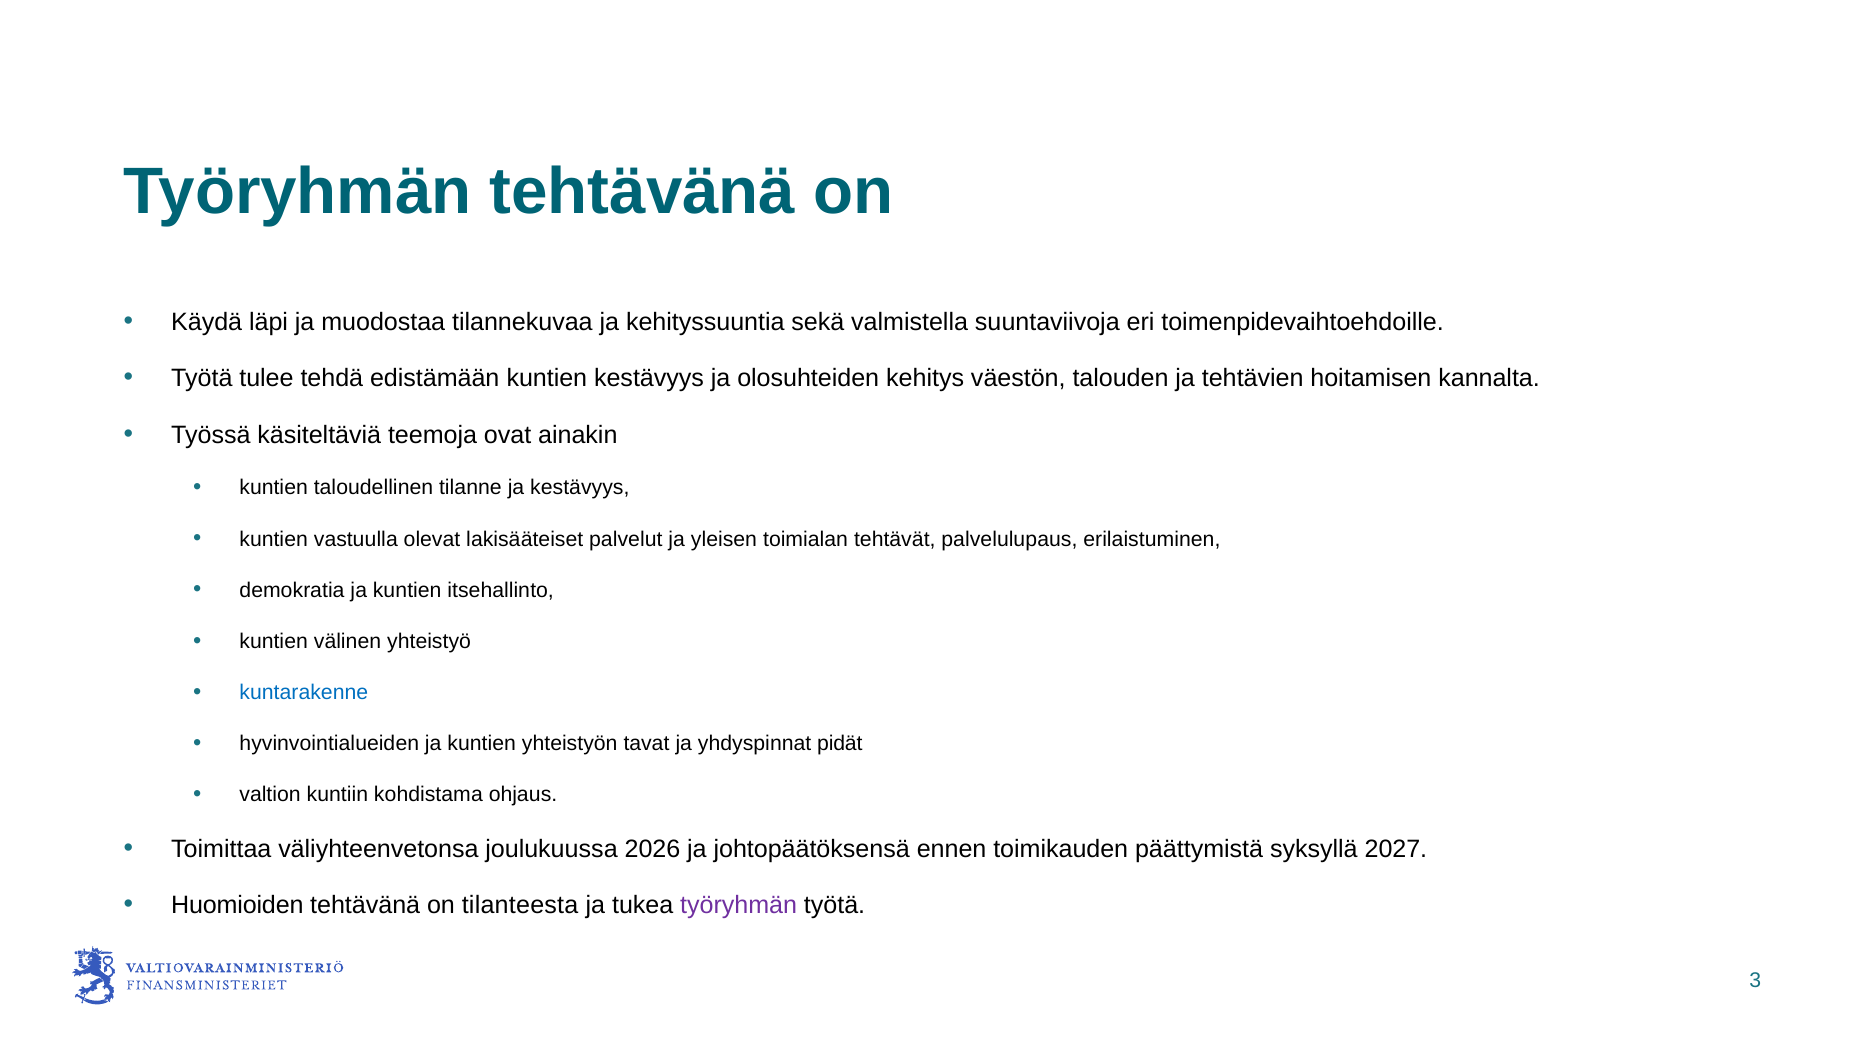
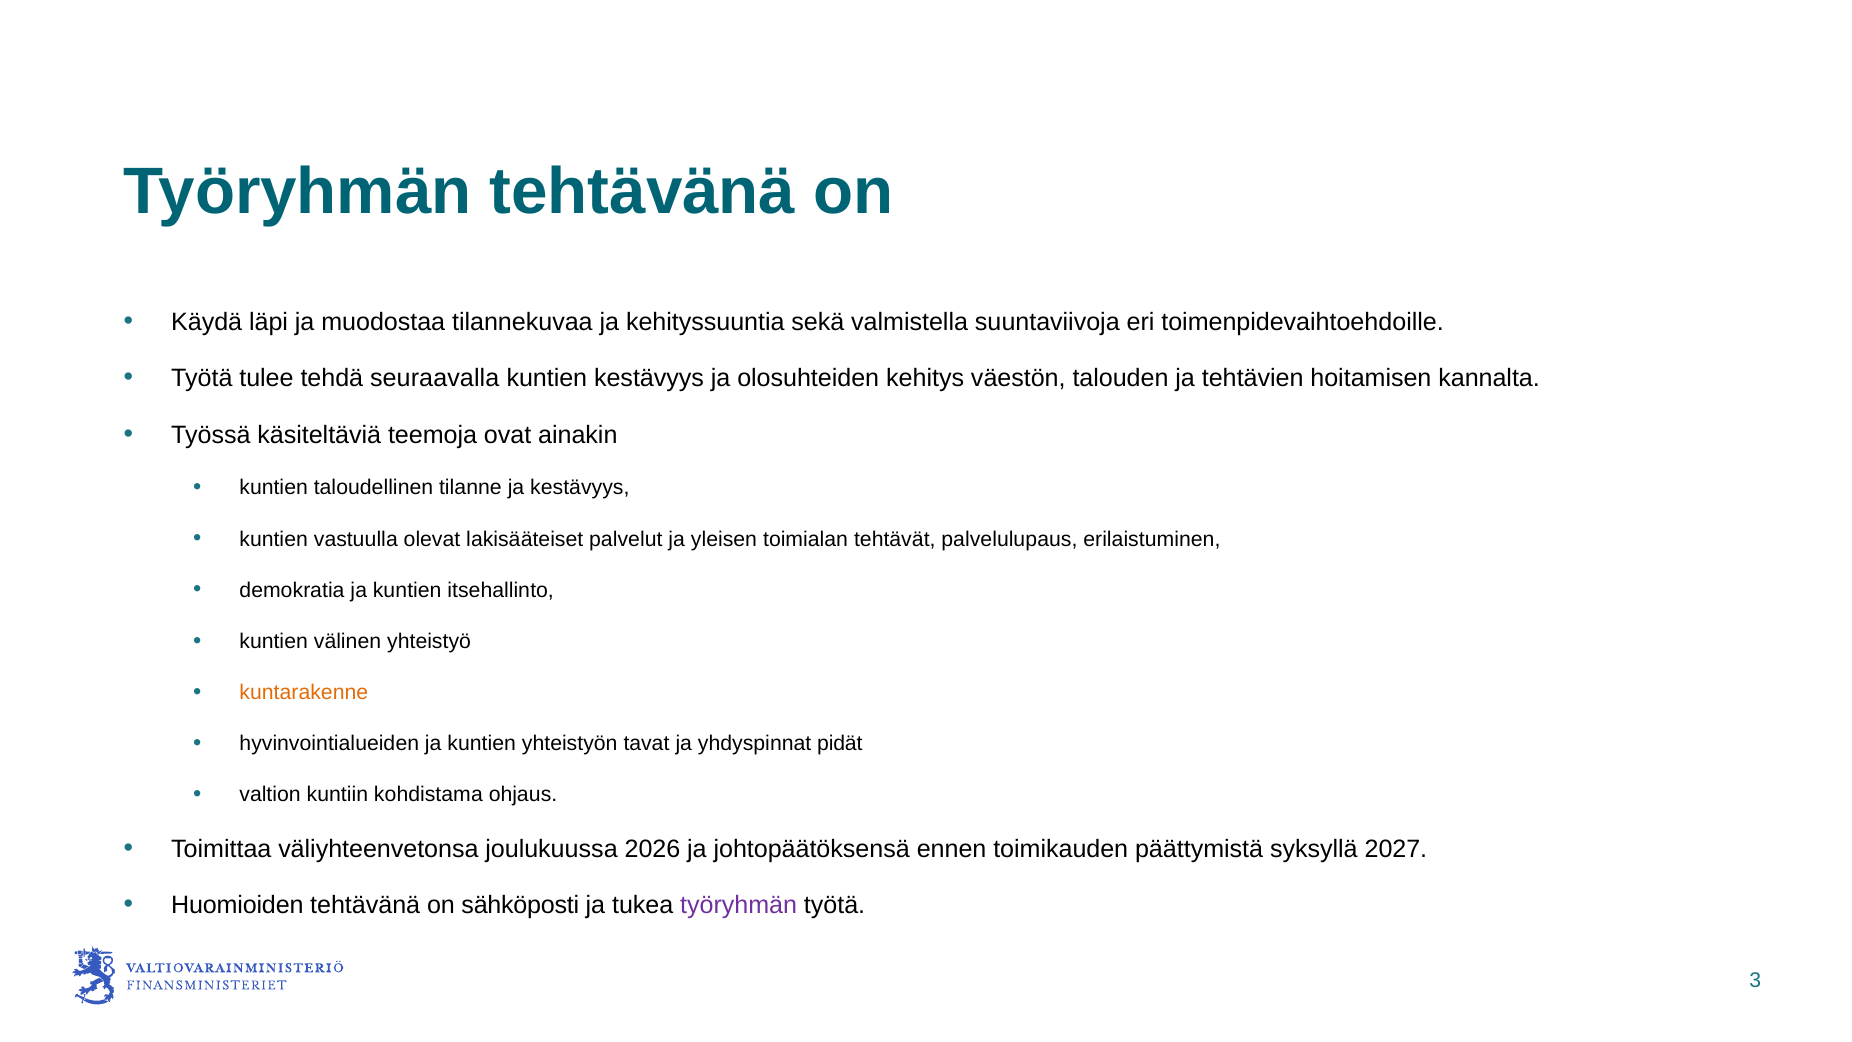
edistämään: edistämään -> seuraavalla (435, 378)
kuntarakenne colour: blue -> orange (304, 692)
tilanteesta: tilanteesta -> sähköposti (520, 905)
